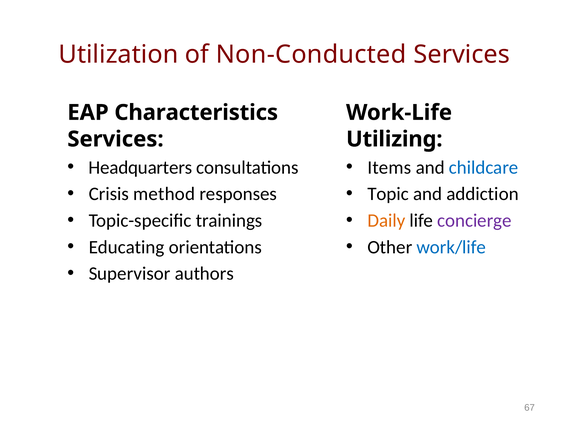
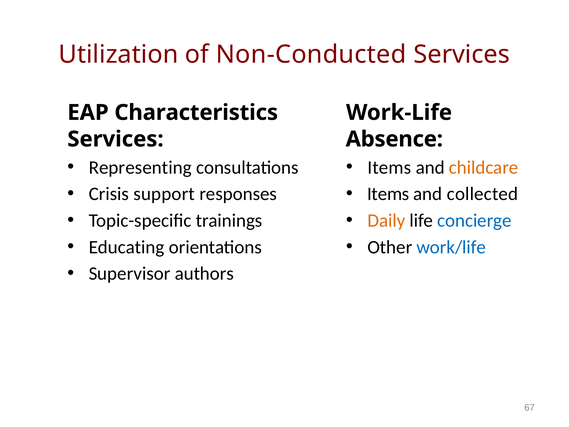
Utilizing: Utilizing -> Absence (394, 139)
Headquarters: Headquarters -> Representing (140, 167)
childcare colour: blue -> orange (484, 167)
method: method -> support (164, 194)
Topic: Topic -> Items (388, 194)
addiction: addiction -> collected (482, 194)
concierge colour: purple -> blue (474, 220)
